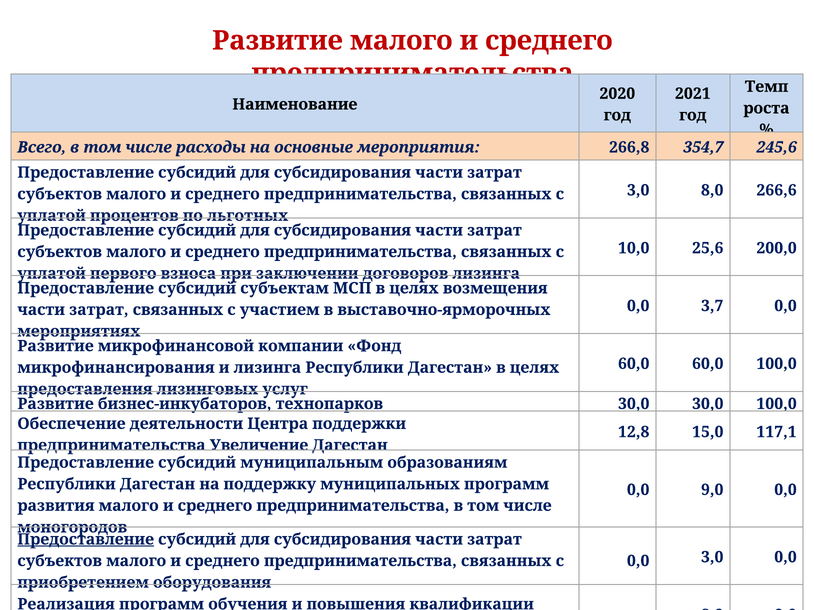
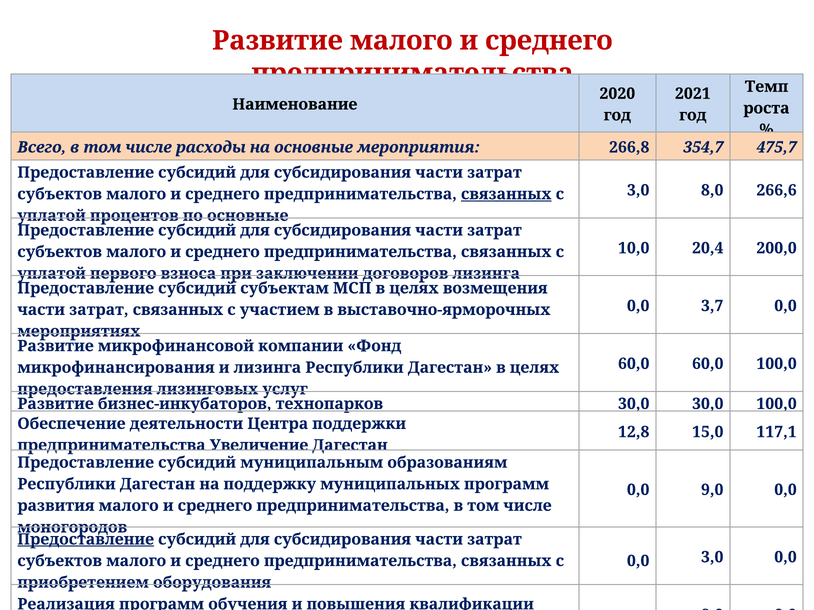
245,6: 245,6 -> 475,7 (777, 147)
связанных underline: none -> present (506, 194)
по льготных: льготных -> основные (248, 216)
25,6: 25,6 -> 20,4 (708, 248)
